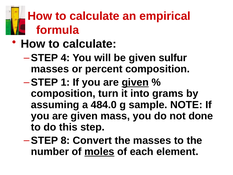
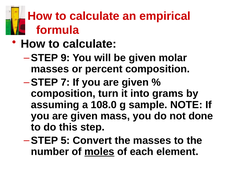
4: 4 -> 9 (65, 58)
sulfur: sulfur -> molar (173, 58)
1: 1 -> 7 (65, 82)
given underline: present -> none (135, 82)
484.0: 484.0 -> 108.0 (104, 105)
8: 8 -> 5 (65, 140)
